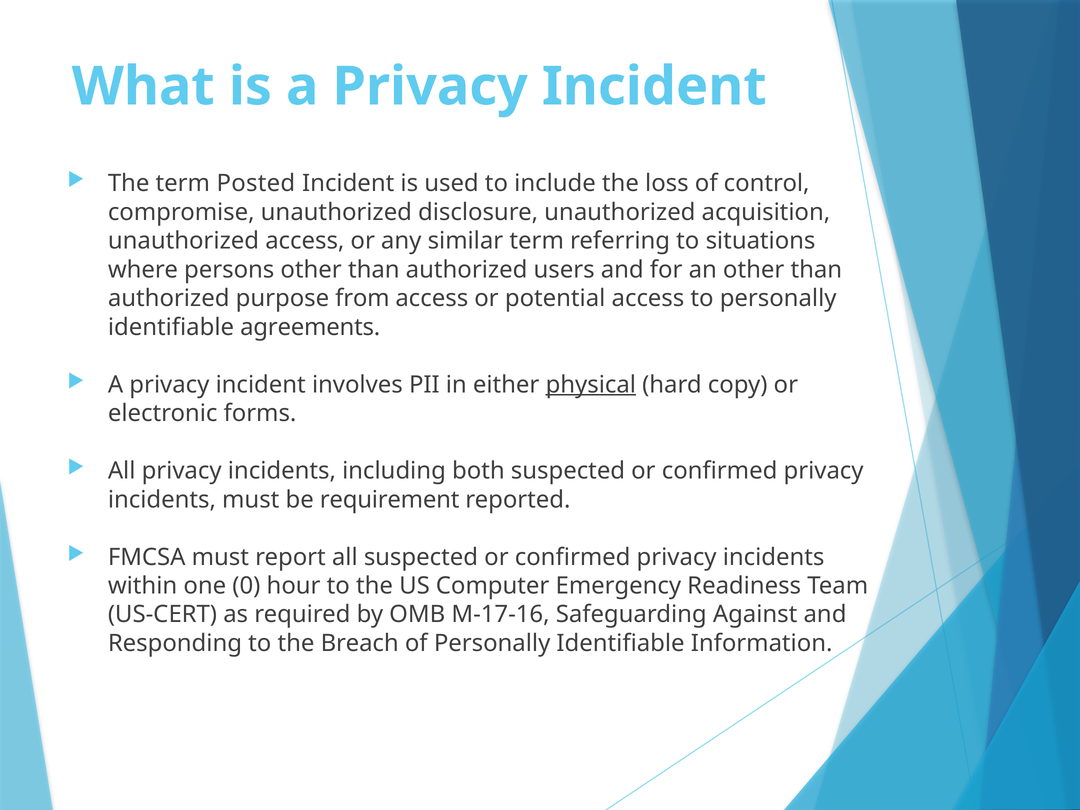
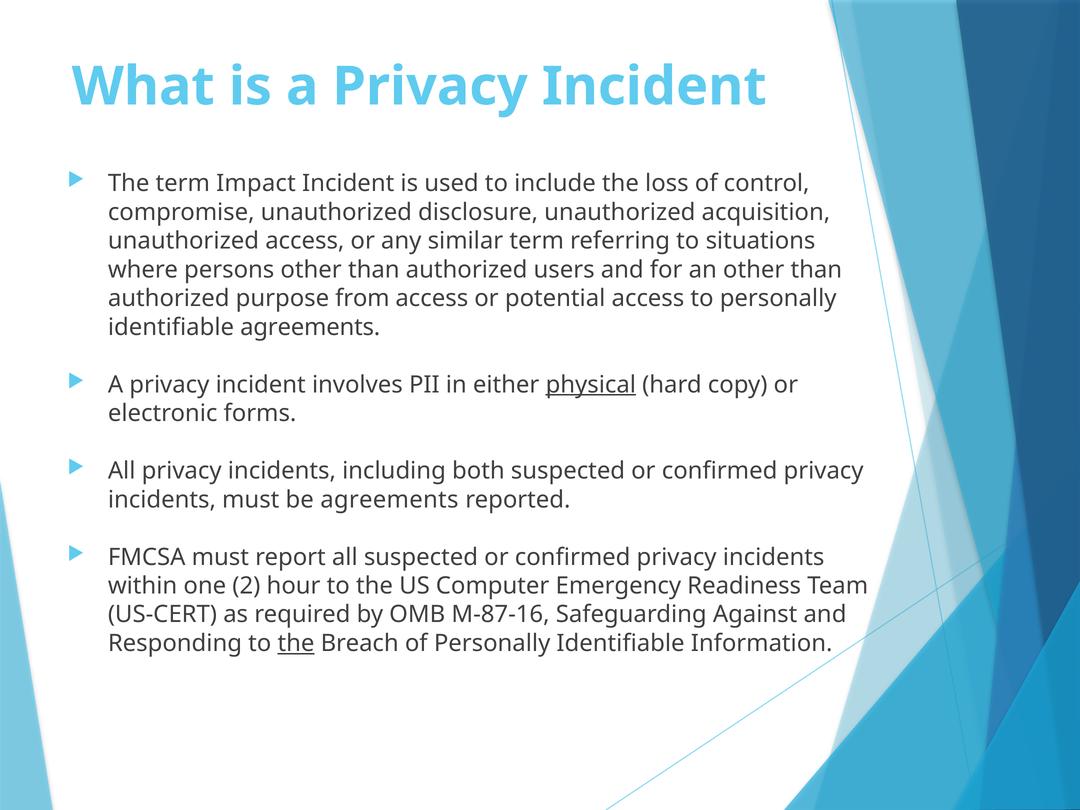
Posted: Posted -> Impact (256, 183)
be requirement: requirement -> agreements (389, 500)
0: 0 -> 2 (246, 586)
M-17-16: M-17-16 -> M-87-16 (501, 615)
the underline: none -> present (296, 643)
